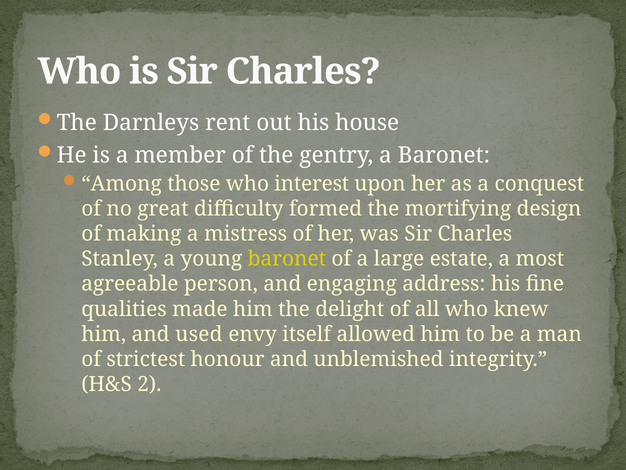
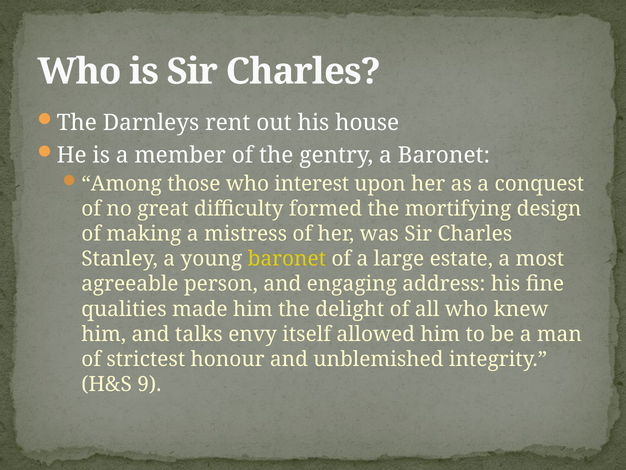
used: used -> talks (199, 334)
2: 2 -> 9 (149, 384)
